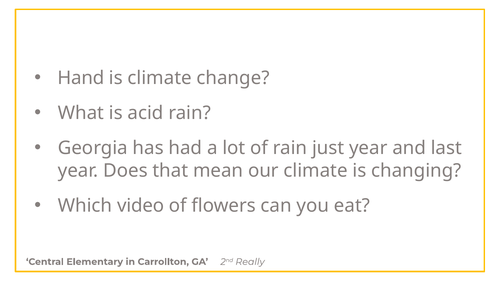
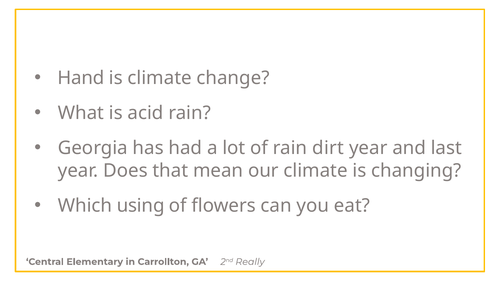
just: just -> dirt (328, 148)
video: video -> using (141, 206)
